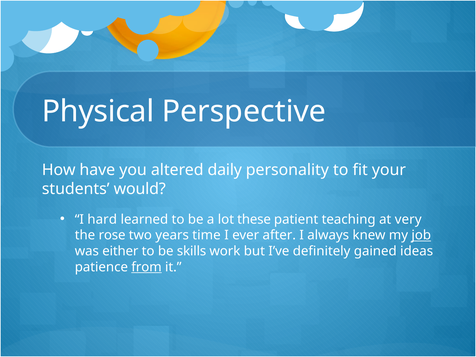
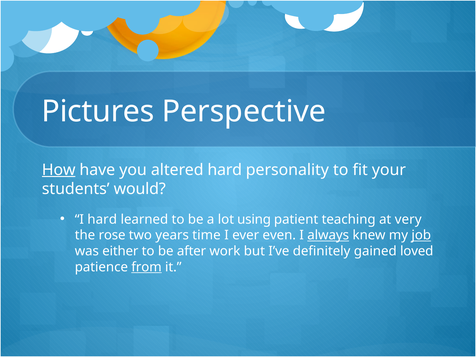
Physical: Physical -> Pictures (98, 111)
How underline: none -> present (59, 170)
altered daily: daily -> hard (225, 170)
these: these -> using (254, 219)
after: after -> even (279, 235)
always underline: none -> present (328, 235)
skills: skills -> after (192, 251)
ideas: ideas -> loved (417, 251)
